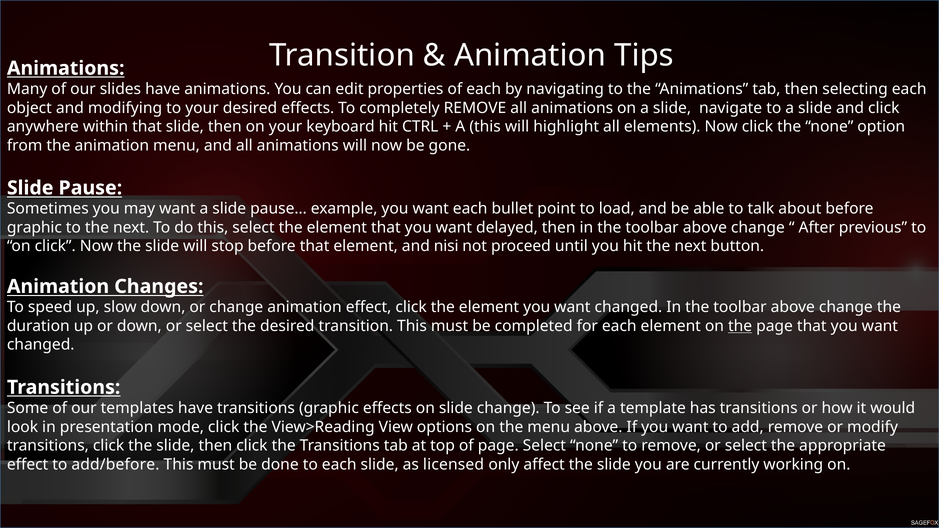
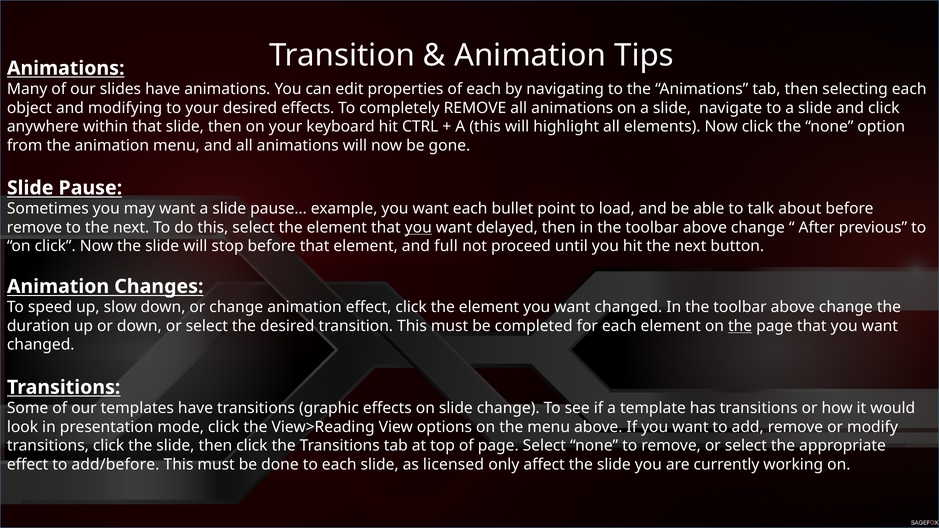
graphic: graphic -> remove (34, 228)
you underline: none -> present (418, 228)
nisi: nisi -> full (446, 246)
